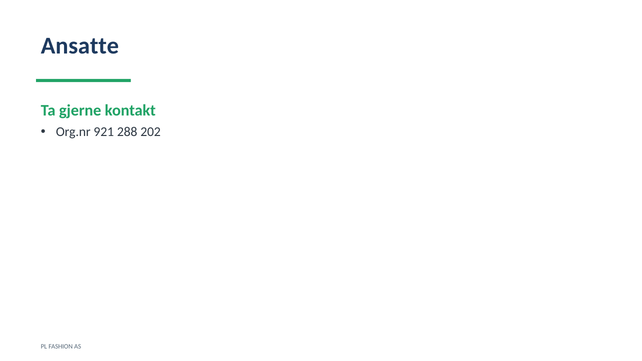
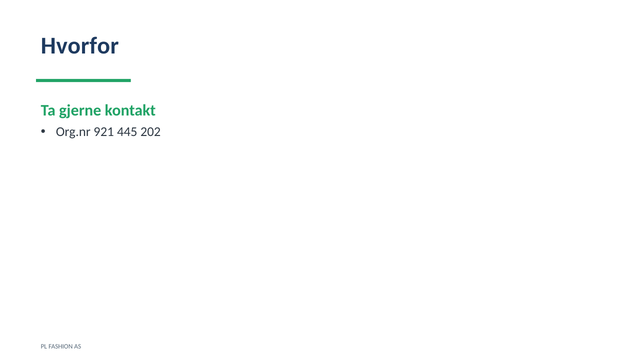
Ansatte: Ansatte -> Hvorfor (80, 46)
288: 288 -> 445 (127, 132)
